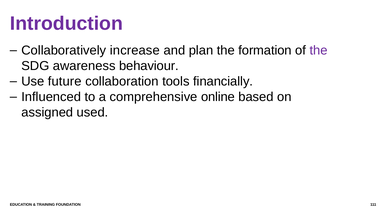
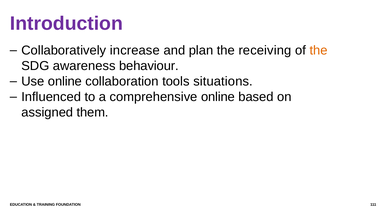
formation: formation -> receiving (265, 51)
the colour: purple -> orange (319, 51)
Use future: future -> online (65, 82)
financially: financially -> situations (223, 82)
used: used -> them (93, 113)
